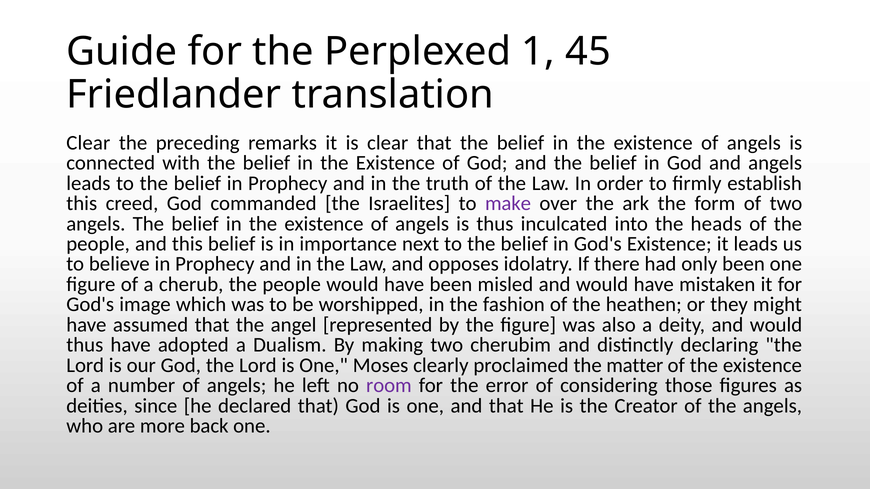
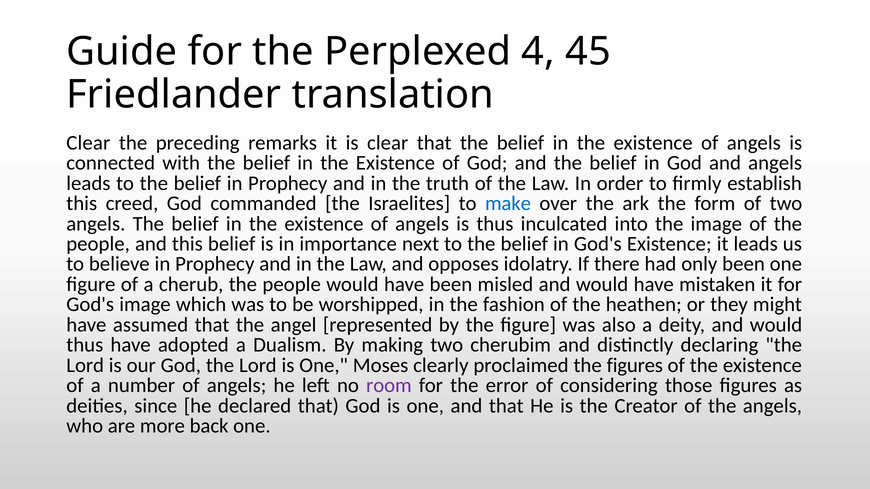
1: 1 -> 4 (538, 52)
make colour: purple -> blue (508, 204)
the heads: heads -> image (716, 224)
the matter: matter -> figures (635, 366)
